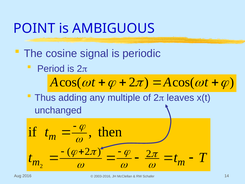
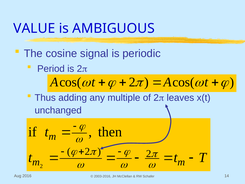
POINT: POINT -> VALUE (34, 28)
